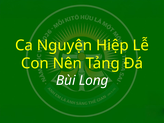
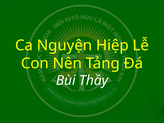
Long: Long -> Thầy (94, 81)
